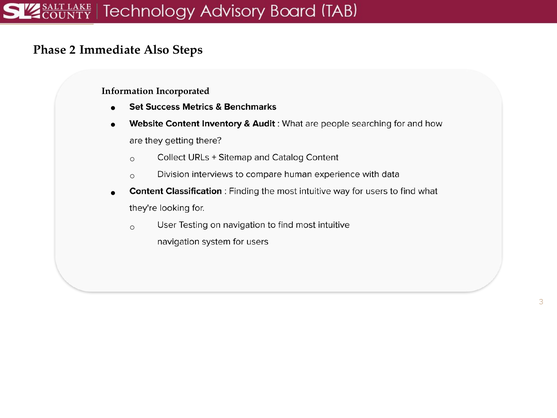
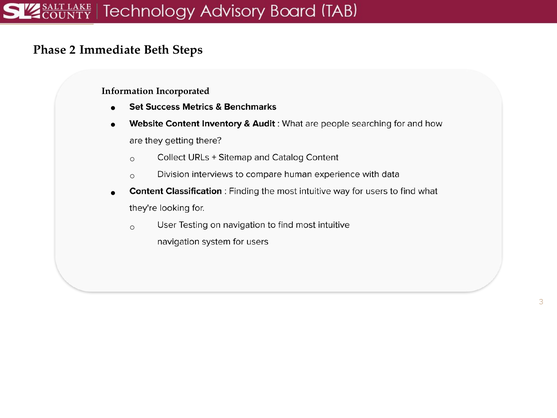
Also: Also -> Beth (157, 50)
